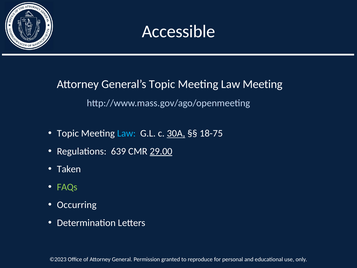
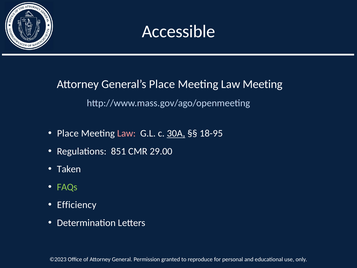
General’s Topic: Topic -> Place (162, 84)
Topic: Topic -> Place (68, 133)
Law colour: light blue -> pink (126, 133)
18-75: 18-75 -> 18-95 (211, 133)
639: 639 -> 851 (118, 151)
29.00 underline: present -> none (161, 151)
Occurring: Occurring -> Efficiency (77, 205)
